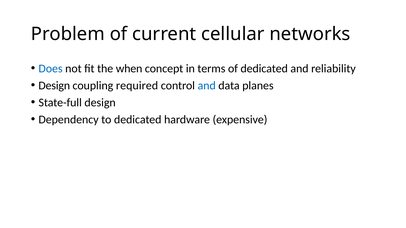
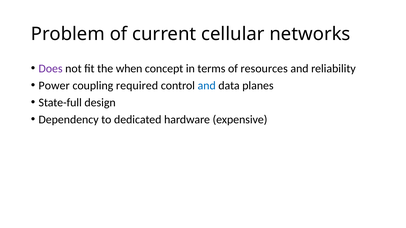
Does colour: blue -> purple (51, 69)
of dedicated: dedicated -> resources (264, 69)
Design: Design -> Power (54, 86)
